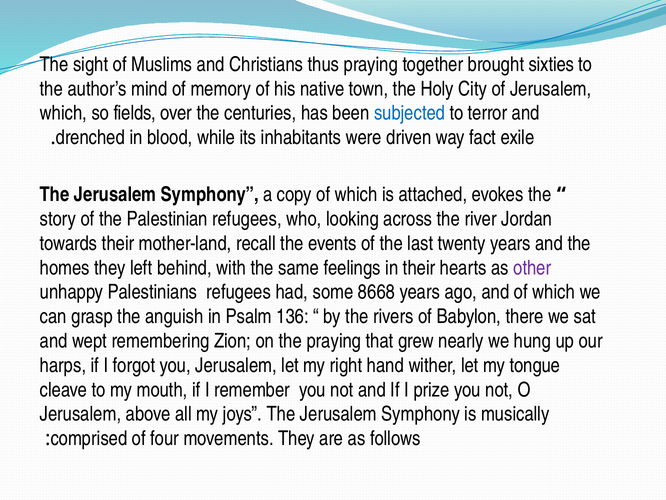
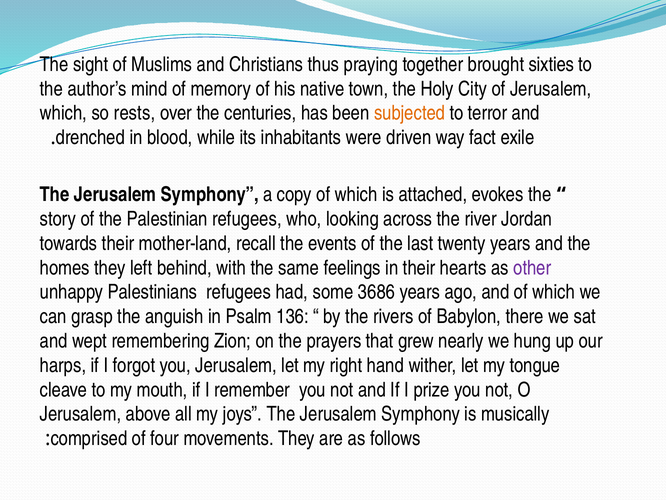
fields: fields -> rests (135, 113)
subjected colour: blue -> orange (410, 113)
8668: 8668 -> 3686 (377, 292)
the praying: praying -> prayers (334, 341)
